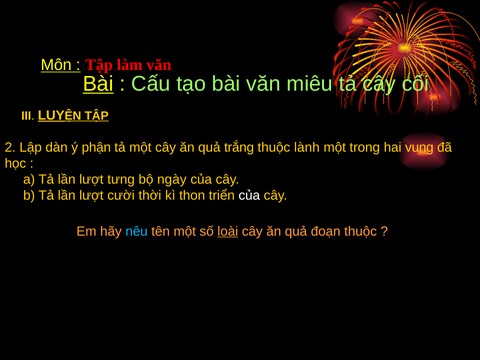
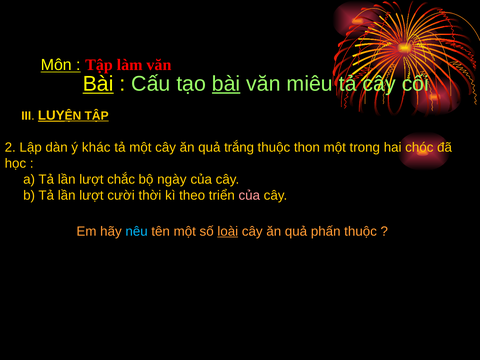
bài underline: none -> present (226, 84)
phận: phận -> khác (96, 147)
lành: lành -> thon (307, 147)
vung: vung -> chóc (419, 147)
tưng: tưng -> chắc (121, 179)
thon: thon -> theo (192, 195)
của colour: white -> pink (249, 195)
đoạn: đoạn -> phấn (326, 231)
